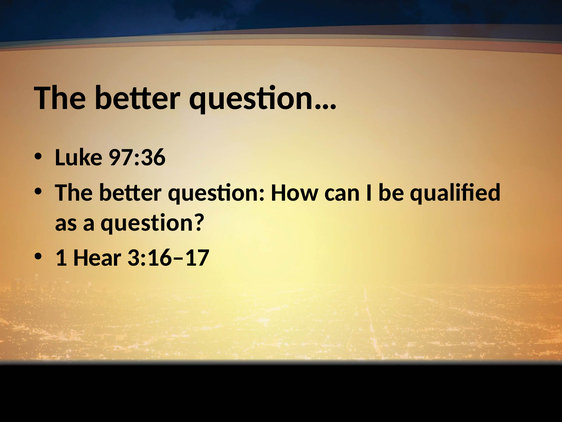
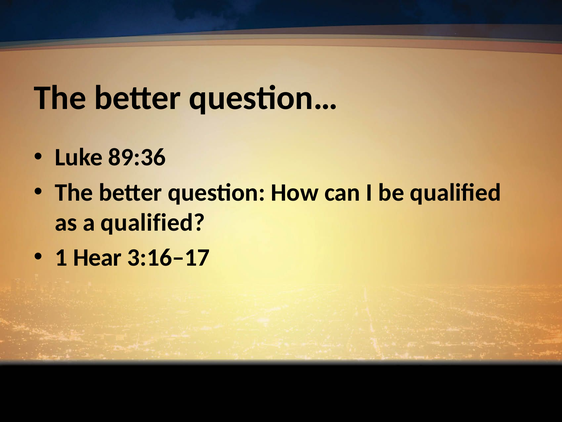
97:36: 97:36 -> 89:36 (137, 157)
a question: question -> qualified (153, 222)
